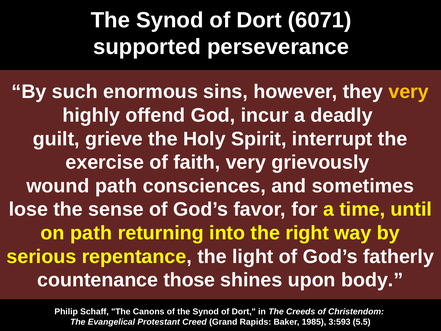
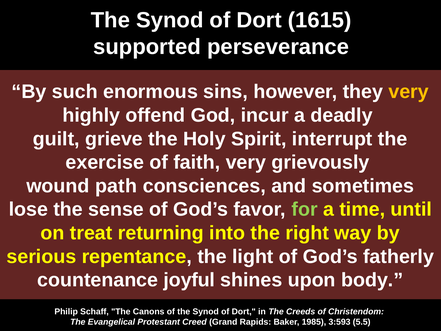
6071: 6071 -> 1615 (320, 20)
for colour: white -> light green (305, 209)
on path: path -> treat (91, 233)
those: those -> joyful (189, 280)
